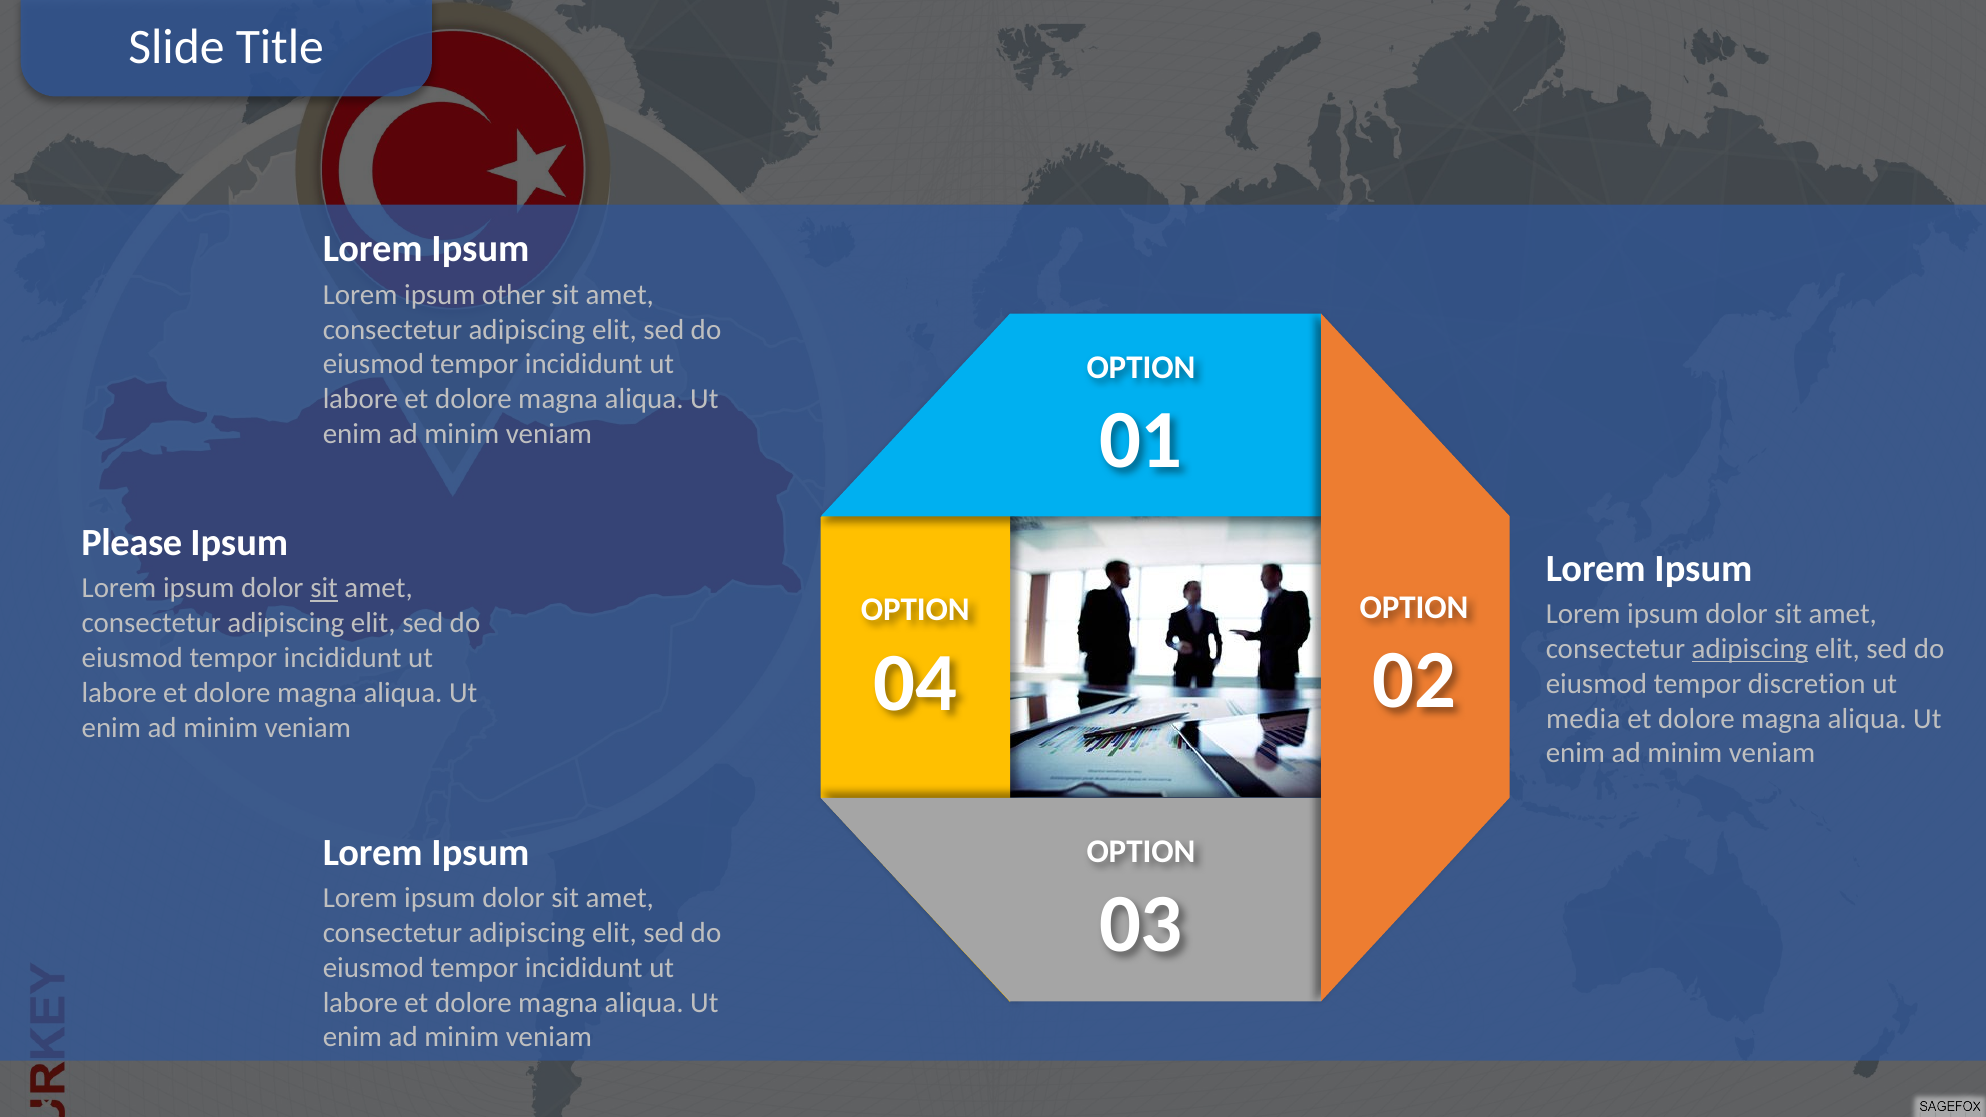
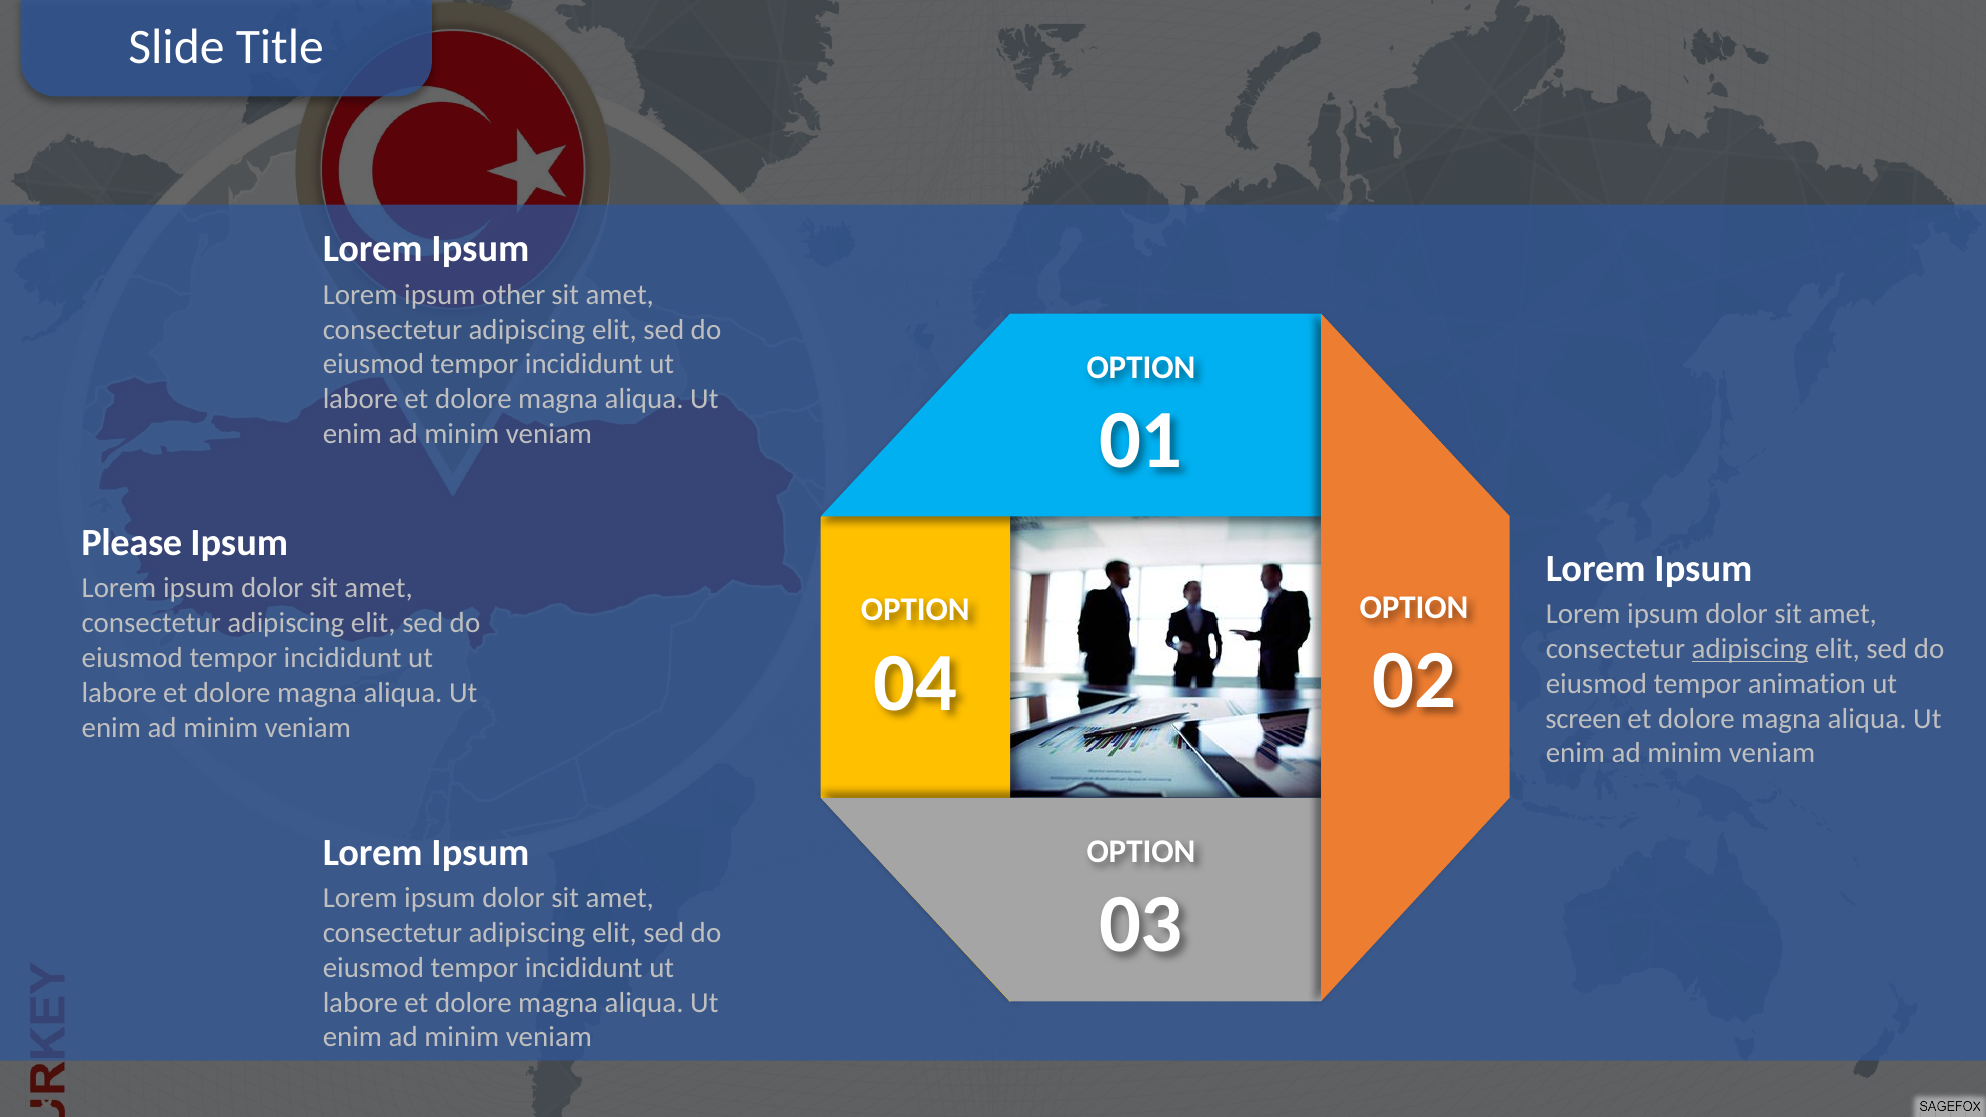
sit underline: present -> none (324, 588)
discretion: discretion -> animation (1807, 684)
media: media -> screen (1583, 719)
